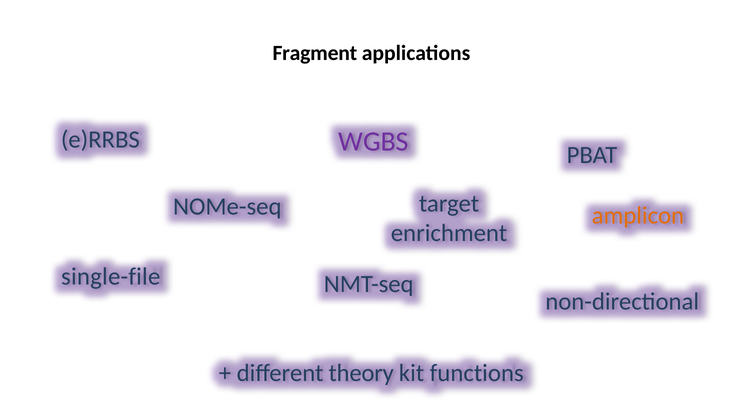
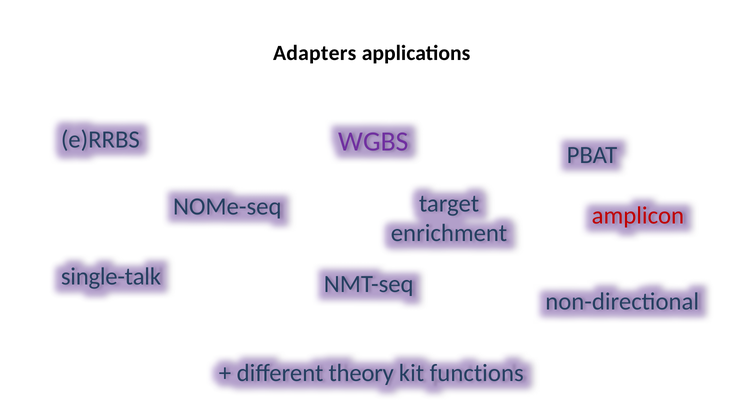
Fragment: Fragment -> Adapters (315, 53)
amplicon colour: orange -> red (638, 216)
single-file: single-file -> single-talk (111, 277)
